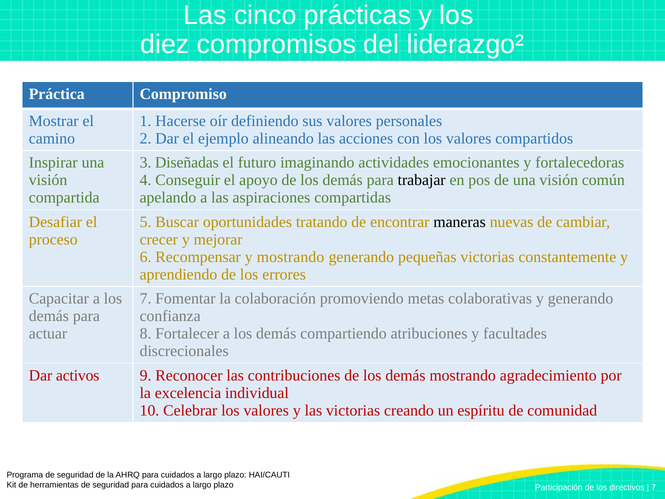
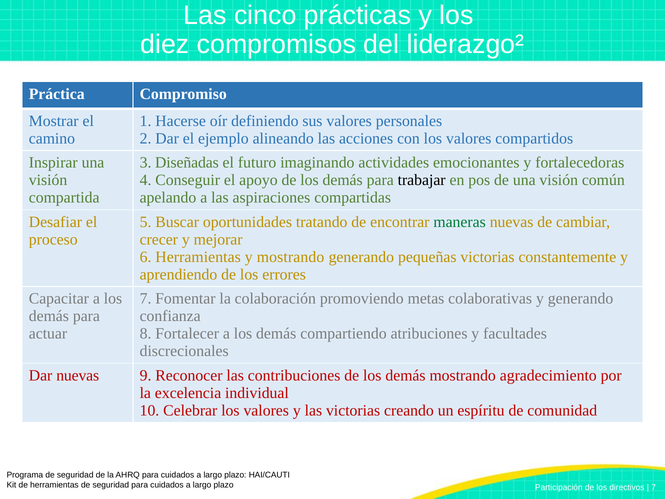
maneras colour: black -> green (460, 222)
6 Recompensar: Recompensar -> Herramientas (198, 257)
Dar activos: activos -> nuevas (78, 375)
